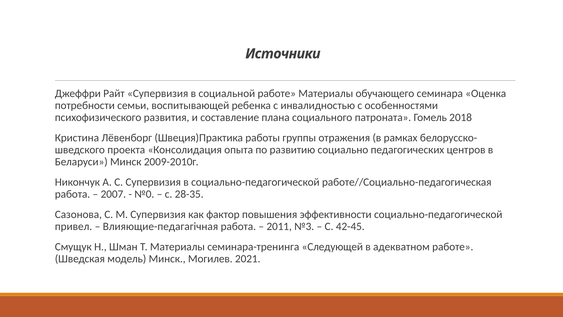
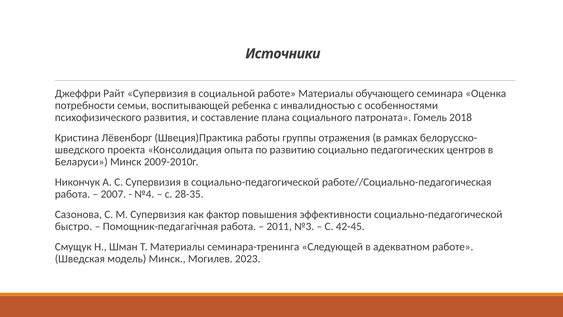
№0: №0 -> №4 (144, 194)
привел: привел -> быстро (74, 226)
Влияющие-педагагічная: Влияющие-педагагічная -> Помощник-педагагічная (160, 226)
2021: 2021 -> 2023 (248, 259)
